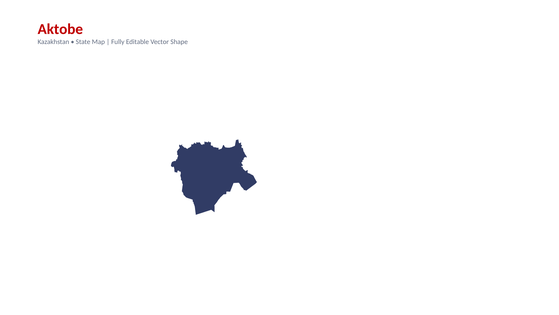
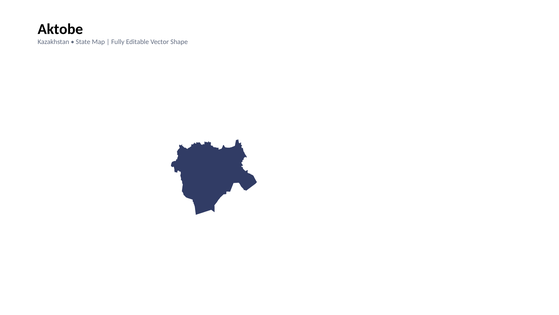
Aktobe colour: red -> black (60, 29)
